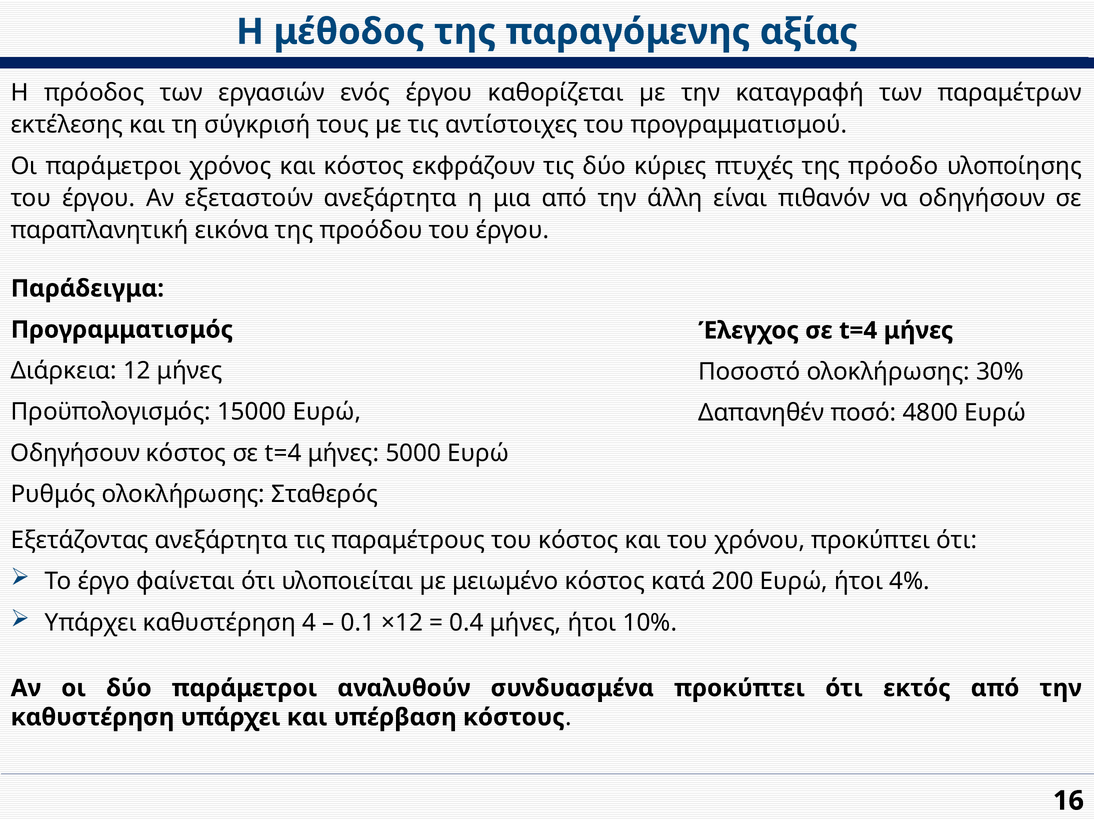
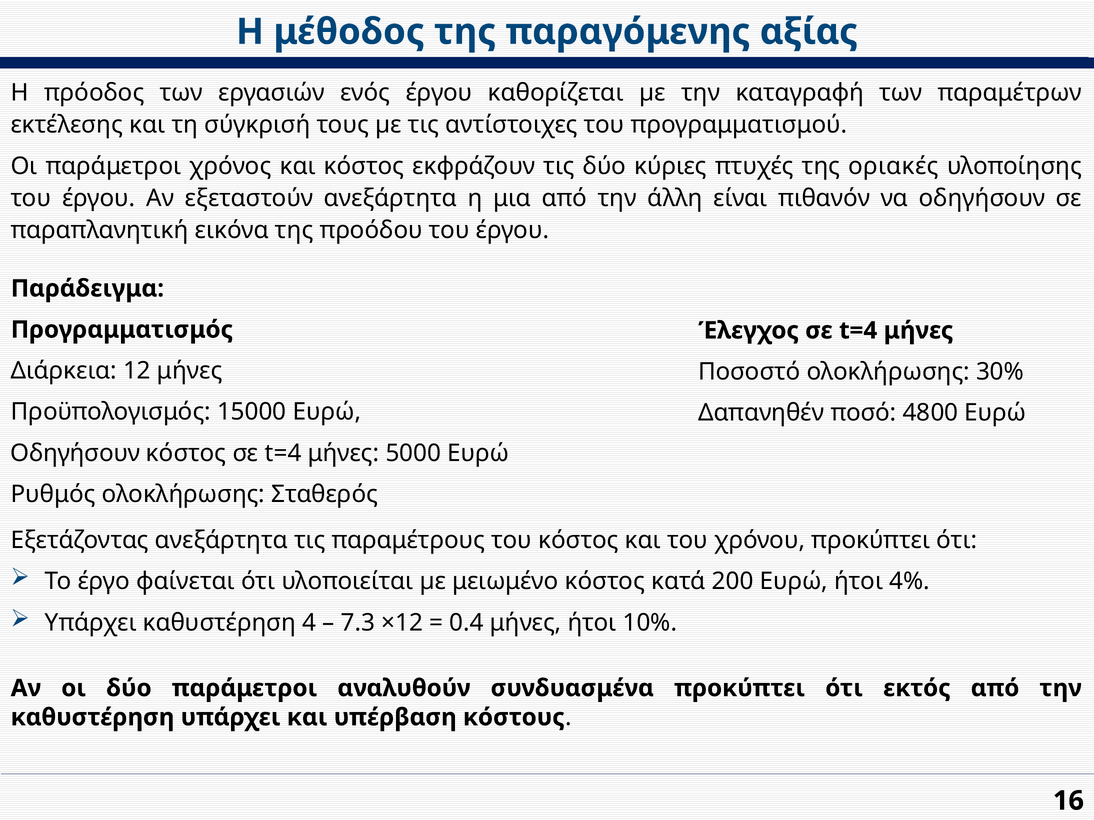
πρόοδο: πρόοδο -> οριακές (893, 166)
0.1: 0.1 -> 7.3 (358, 623)
